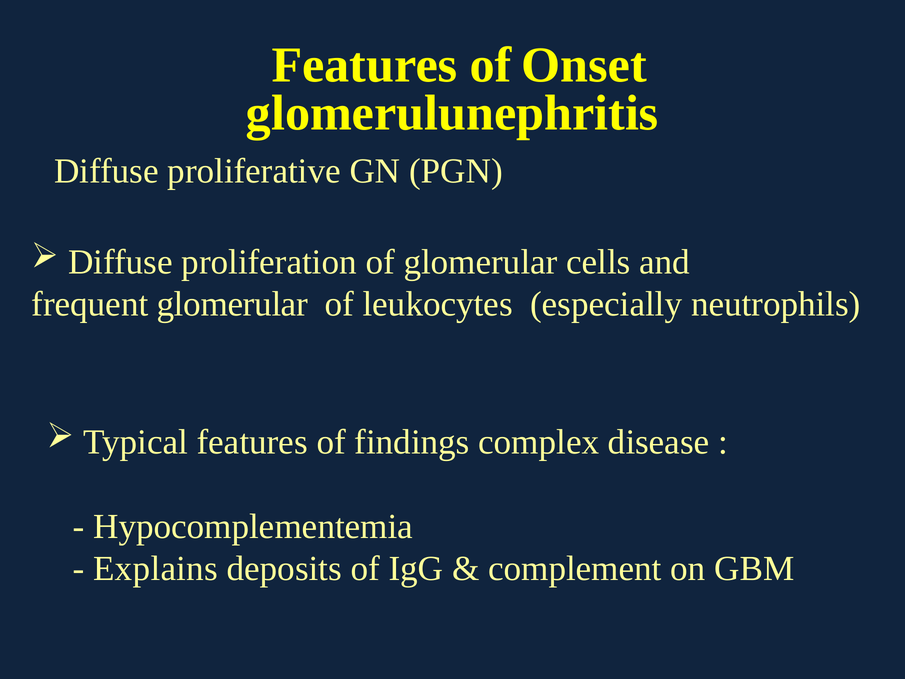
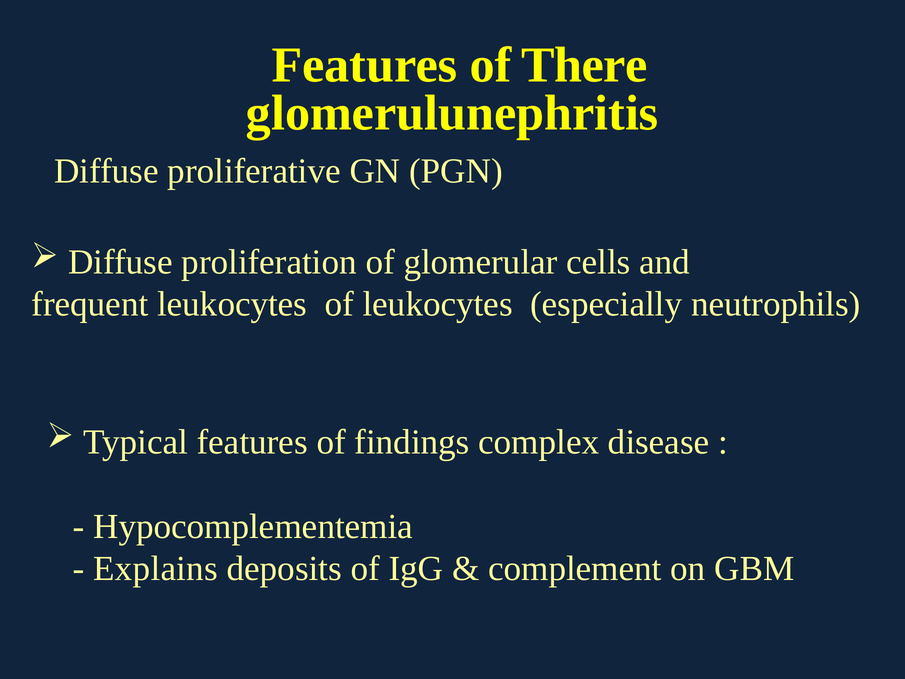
Onset: Onset -> There (584, 65)
frequent glomerular: glomerular -> leukocytes (232, 304)
